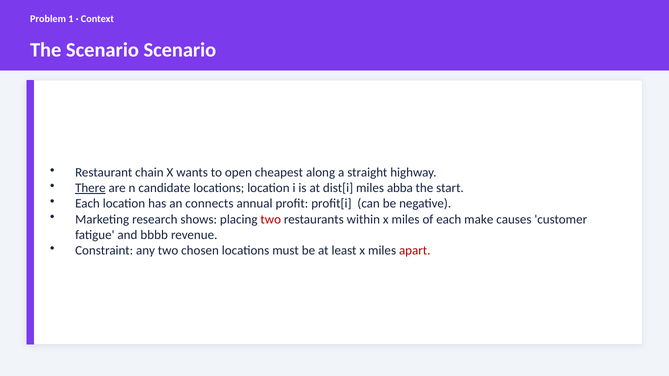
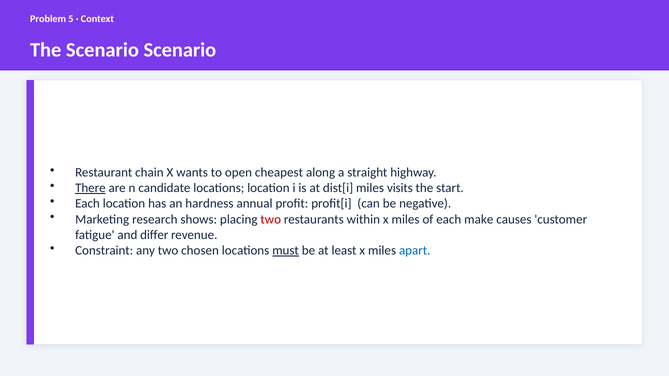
1: 1 -> 5 (71, 19)
abba: abba -> visits (400, 188)
connects: connects -> hardness (209, 204)
bbbb: bbbb -> differ (154, 235)
must underline: none -> present (286, 251)
apart colour: red -> blue (415, 251)
